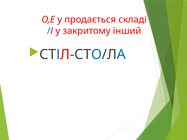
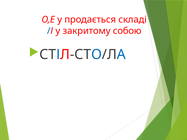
інший: інший -> собою (127, 31)
